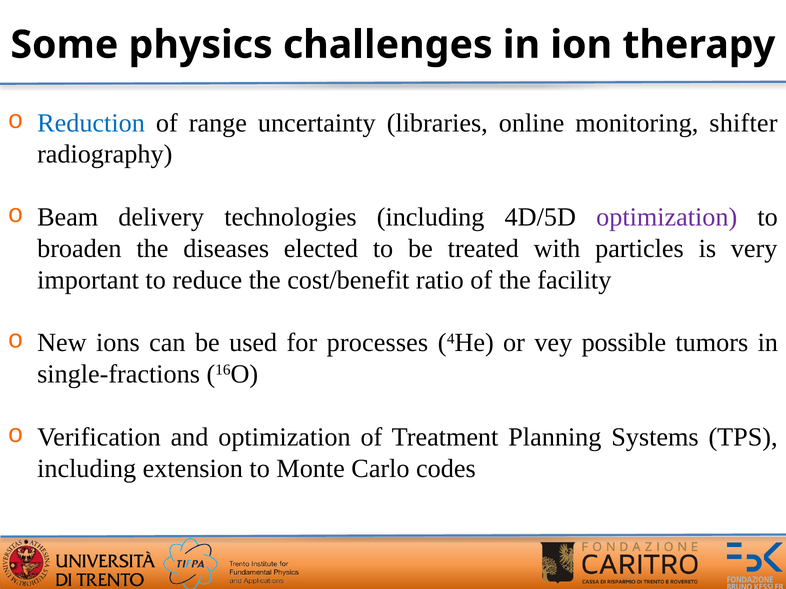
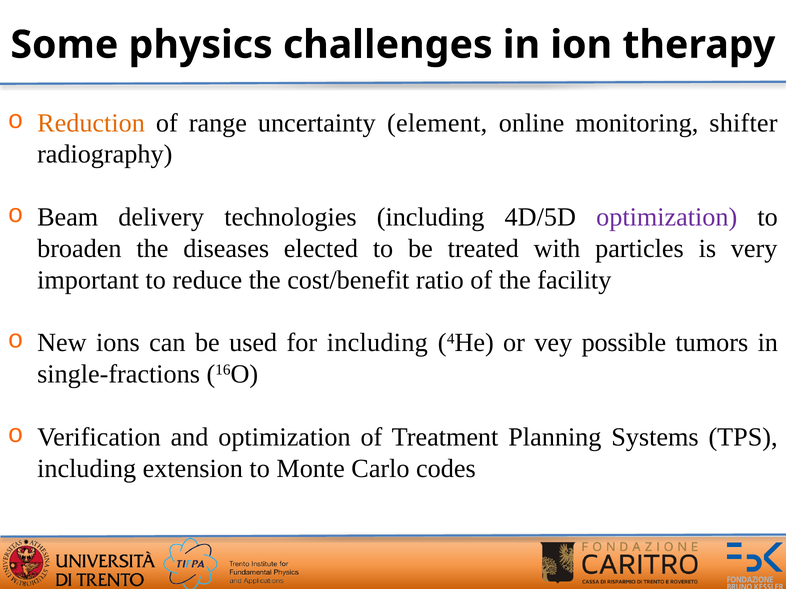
Reduction colour: blue -> orange (91, 123)
libraries: libraries -> element (437, 123)
for processes: processes -> including (377, 343)
